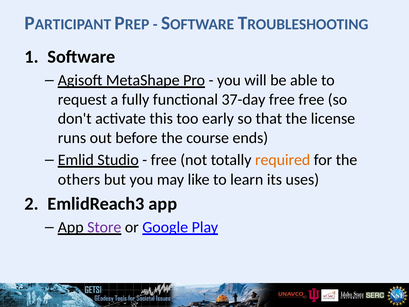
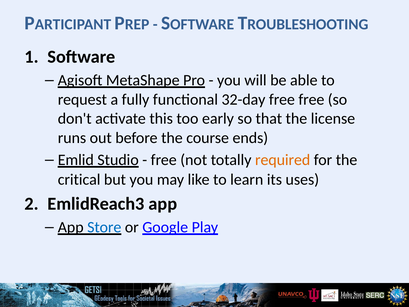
37-day: 37-day -> 32-day (243, 100)
others: others -> critical (79, 179)
Store colour: purple -> blue (104, 227)
